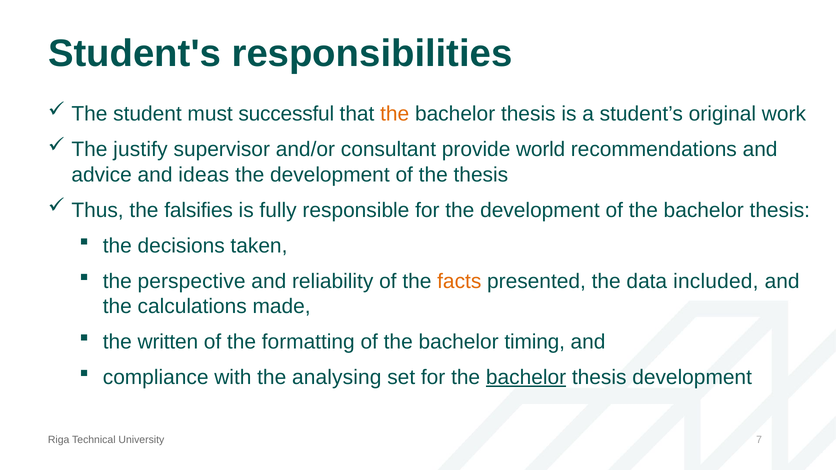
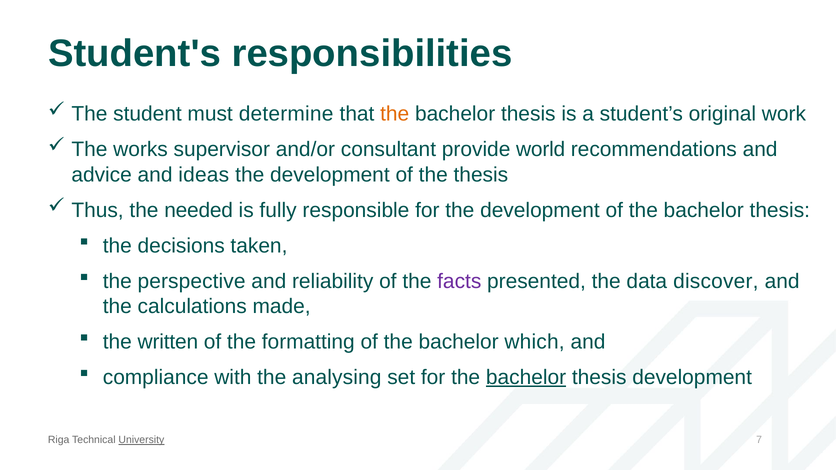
successful: successful -> determine (286, 114)
justify: justify -> works (141, 150)
falsifies: falsifies -> needed (199, 210)
facts colour: orange -> purple (459, 281)
included: included -> discover (716, 281)
timing: timing -> which (535, 342)
University underline: none -> present (141, 440)
